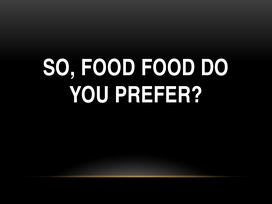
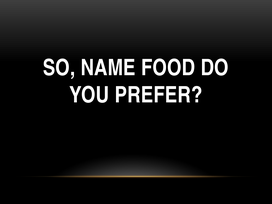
SO FOOD: FOOD -> NAME (108, 68)
